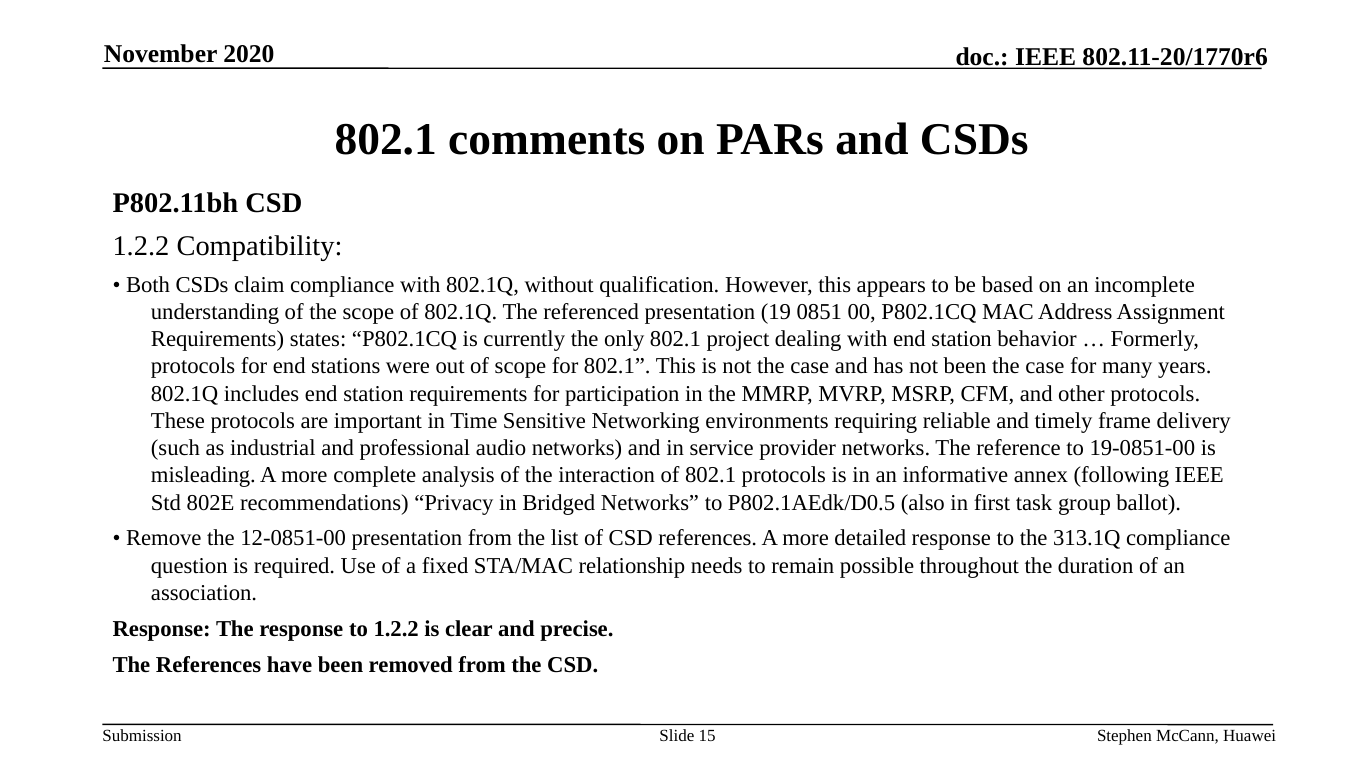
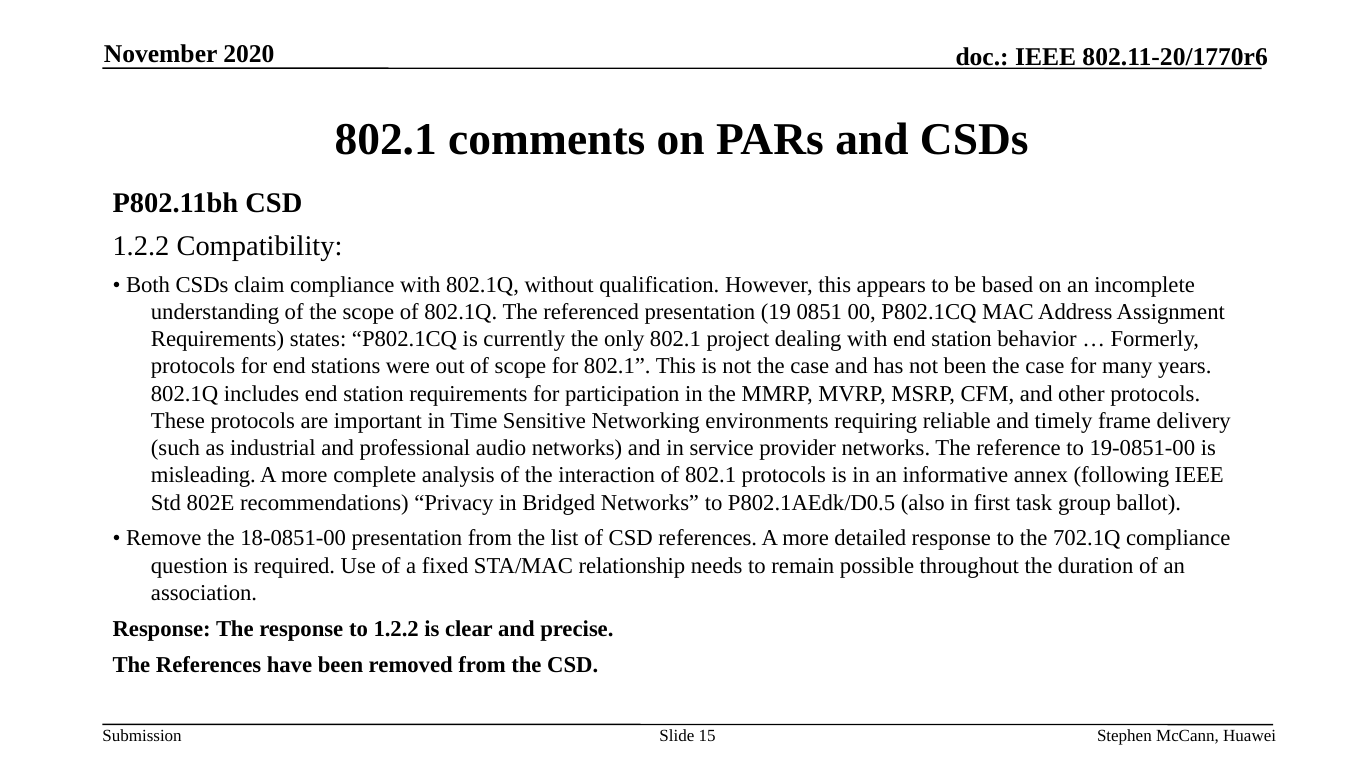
12-0851-00: 12-0851-00 -> 18-0851-00 (293, 539)
313.1Q: 313.1Q -> 702.1Q (1087, 539)
